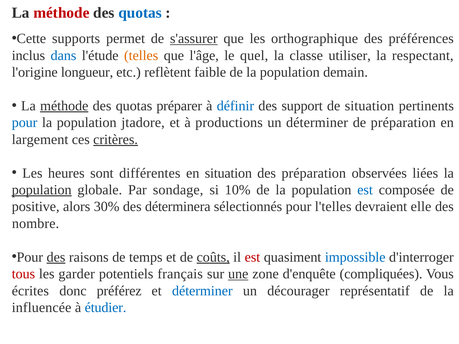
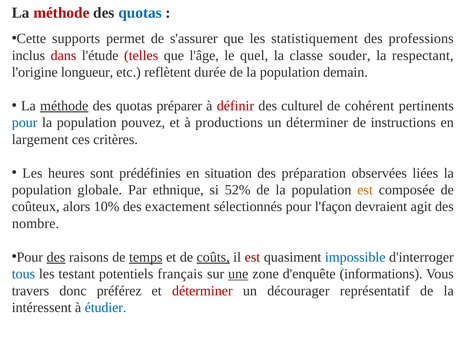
s'assurer underline: present -> none (194, 39)
orthographique: orthographique -> statistiquement (315, 39)
préférences: préférences -> professions (421, 39)
dans colour: blue -> red (63, 55)
telles colour: orange -> red (141, 55)
utiliser: utiliser -> souder (350, 55)
faible: faible -> durée (210, 72)
définir colour: blue -> red (235, 106)
support: support -> culturel (302, 106)
de situation: situation -> cohérent (369, 106)
jtadore: jtadore -> pouvez (143, 123)
de préparation: préparation -> instructions (403, 123)
critères underline: present -> none (116, 140)
différentes: différentes -> prédéfinies (150, 173)
population underline: present -> none (42, 190)
sondage: sondage -> ethnique (178, 190)
10%: 10% -> 52% (238, 190)
est colour: blue -> orange (365, 190)
positive: positive -> coûteux (36, 207)
30%: 30% -> 10% (107, 207)
déterminera: déterminera -> exactement (178, 207)
l'telles: l'telles -> l'façon (333, 207)
elle: elle -> agit (421, 207)
temps underline: none -> present (146, 257)
tous colour: red -> blue (23, 274)
garder: garder -> testant (77, 274)
compliquées: compliquées -> informations (381, 274)
écrites: écrites -> travers (30, 291)
déterminer colour: blue -> red (202, 291)
influencée: influencée -> intéressent (42, 308)
